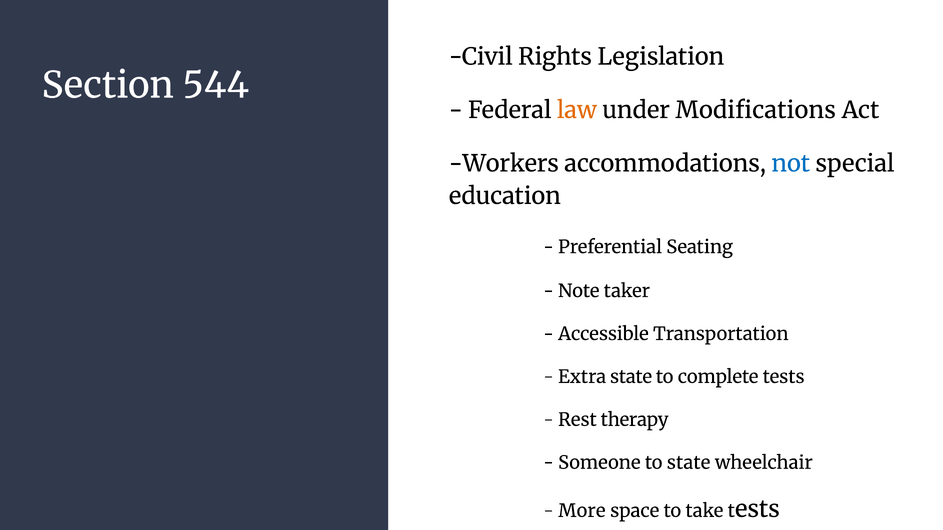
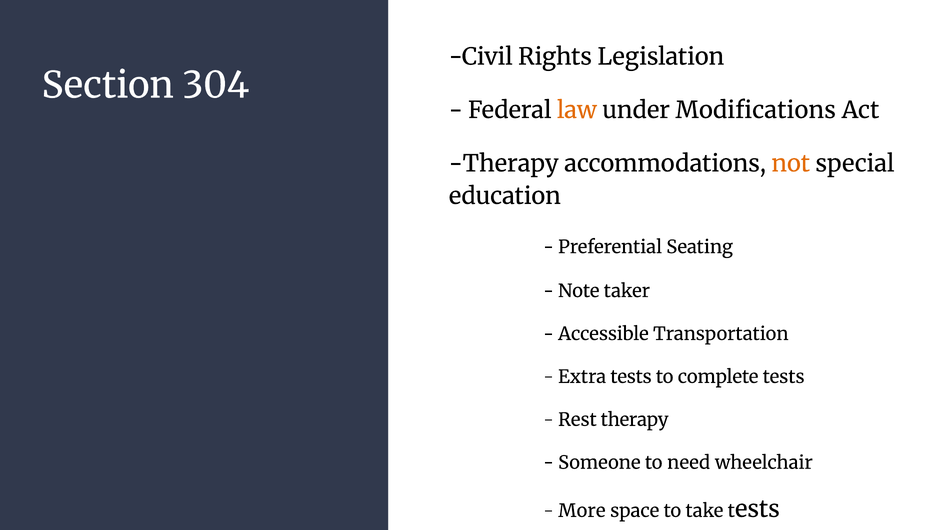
544: 544 -> 304 (216, 86)
Workers: Workers -> Therapy (504, 164)
not colour: blue -> orange (791, 164)
Extra state: state -> tests (631, 377)
to state: state -> need (689, 463)
